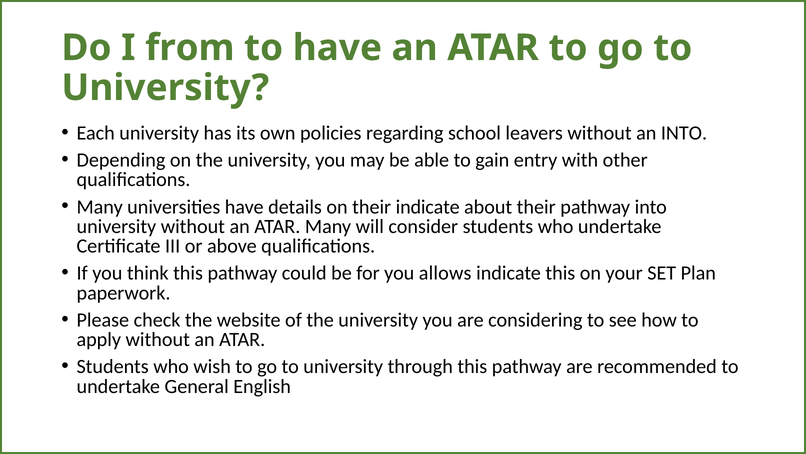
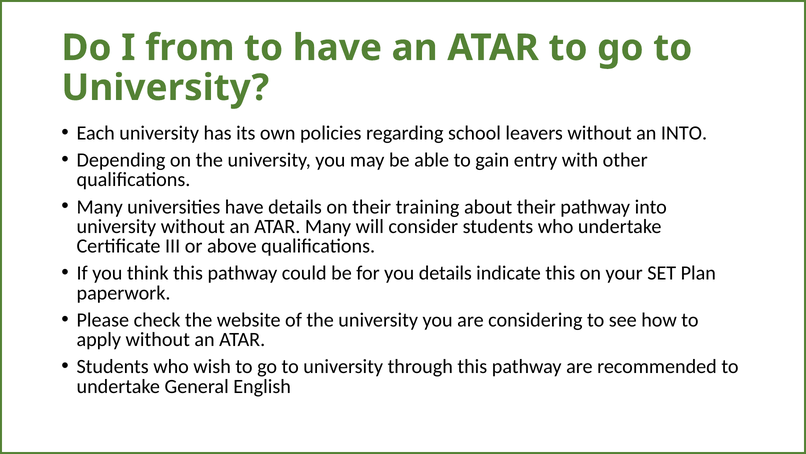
their indicate: indicate -> training (428, 207)
you allows: allows -> details (445, 273)
